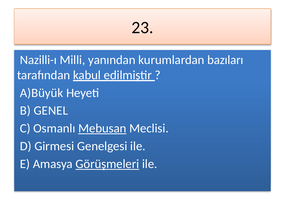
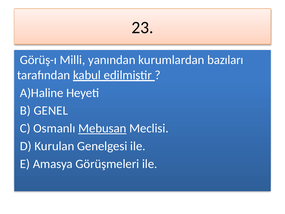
Nazilli-ı: Nazilli-ı -> Görüş-ı (38, 60)
A)Büyük: A)Büyük -> A)Haline (42, 93)
Girmesi: Girmesi -> Kurulan (54, 146)
Görüşmeleri underline: present -> none (107, 164)
